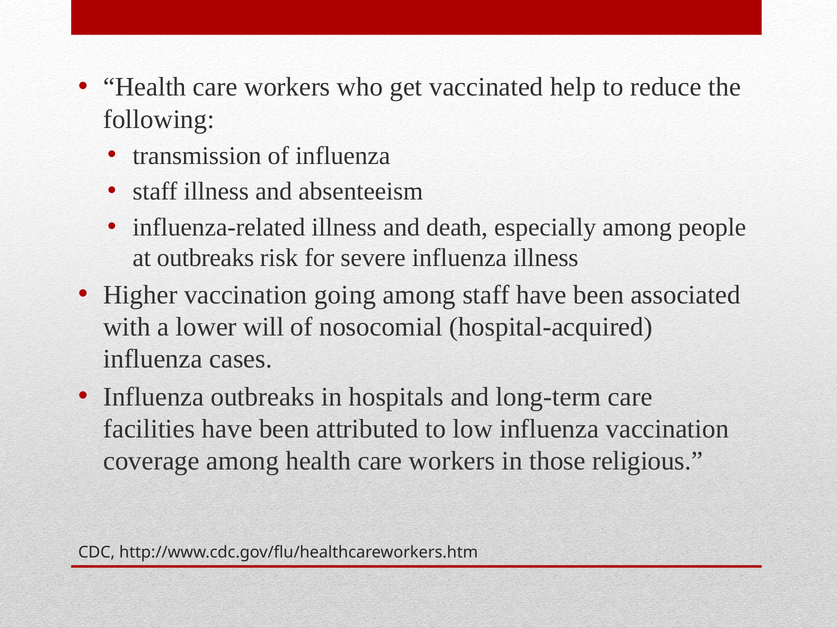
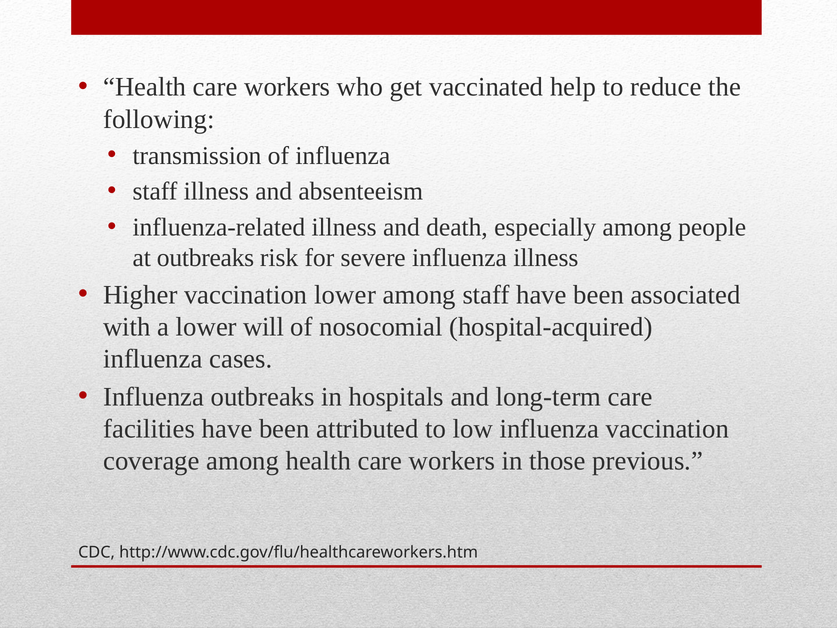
vaccination going: going -> lower (345, 295)
religious: religious -> previous (648, 461)
